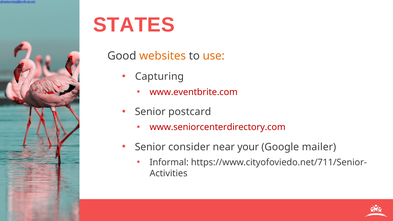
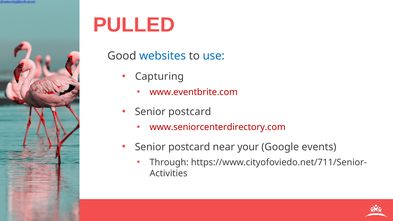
STATES: STATES -> PULLED (134, 25)
websites colour: orange -> blue (163, 56)
use colour: orange -> blue (214, 56)
consider: consider -> postcard (189, 147)
mailer: mailer -> events (319, 147)
Informal: Informal -> Through (169, 162)
